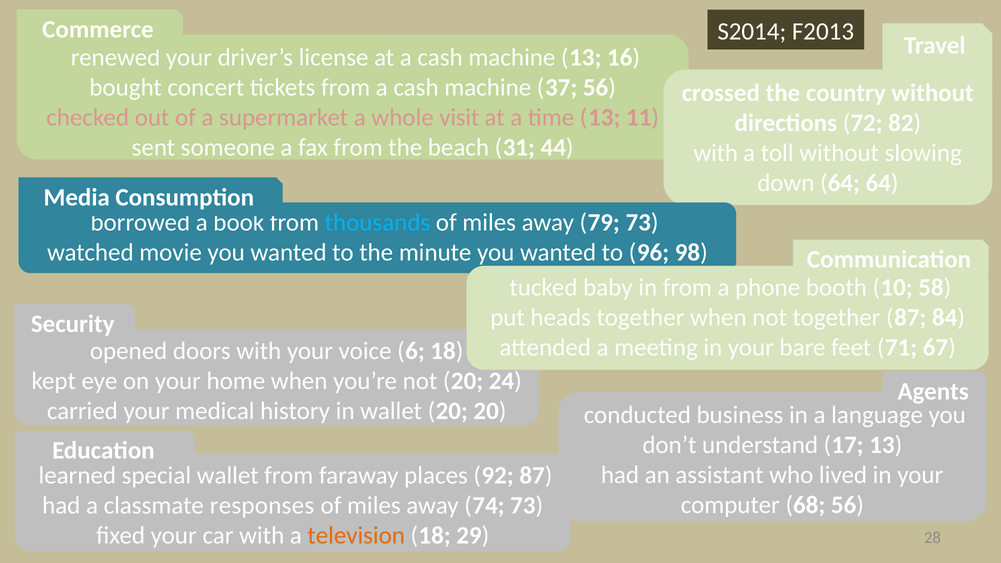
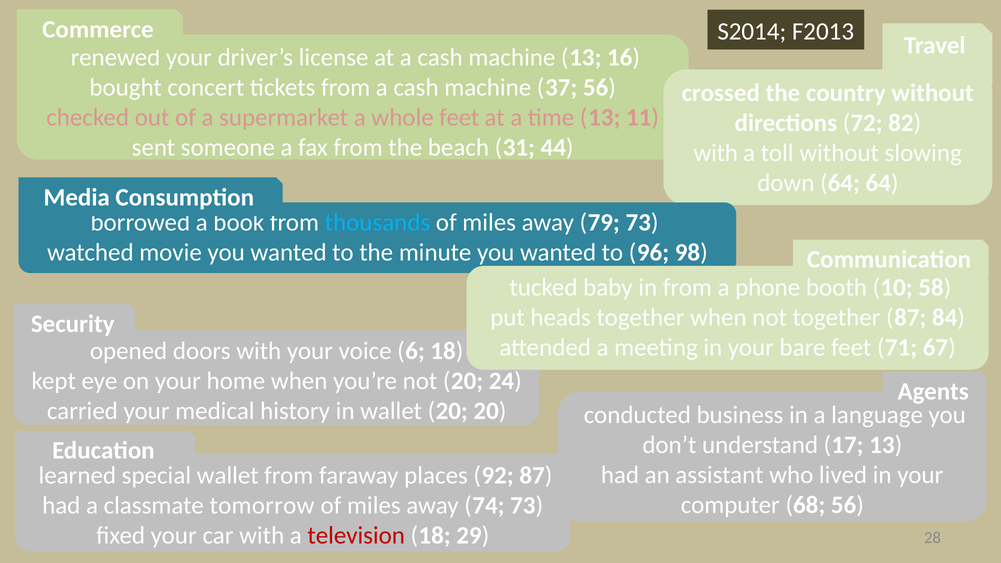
whole visit: visit -> feet (459, 117)
responses: responses -> tomorrow (262, 505)
television colour: orange -> red (356, 535)
